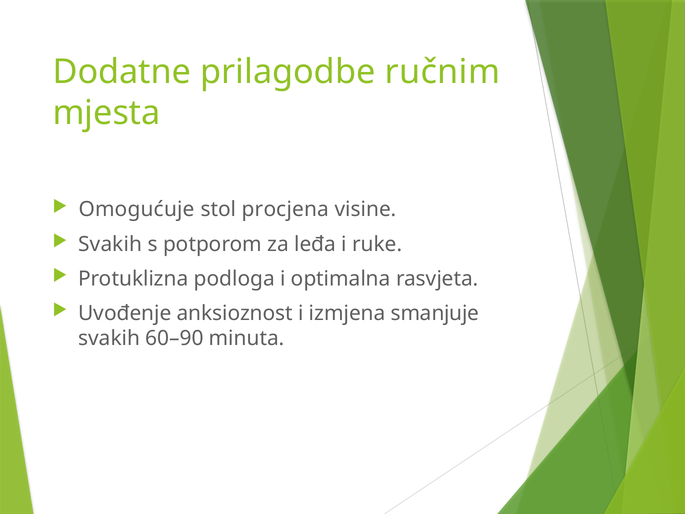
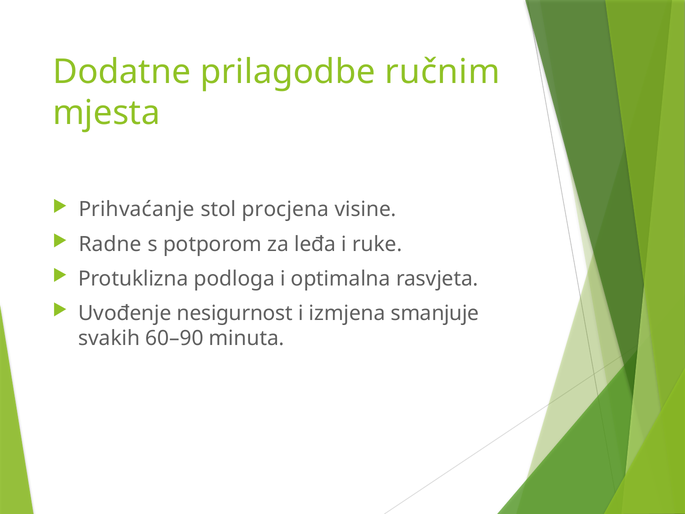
Omogućuje: Omogućuje -> Prihvaćanje (137, 209)
Svakih: Svakih -> Radne (110, 244)
anksioznost: anksioznost -> nesigurnost (235, 313)
